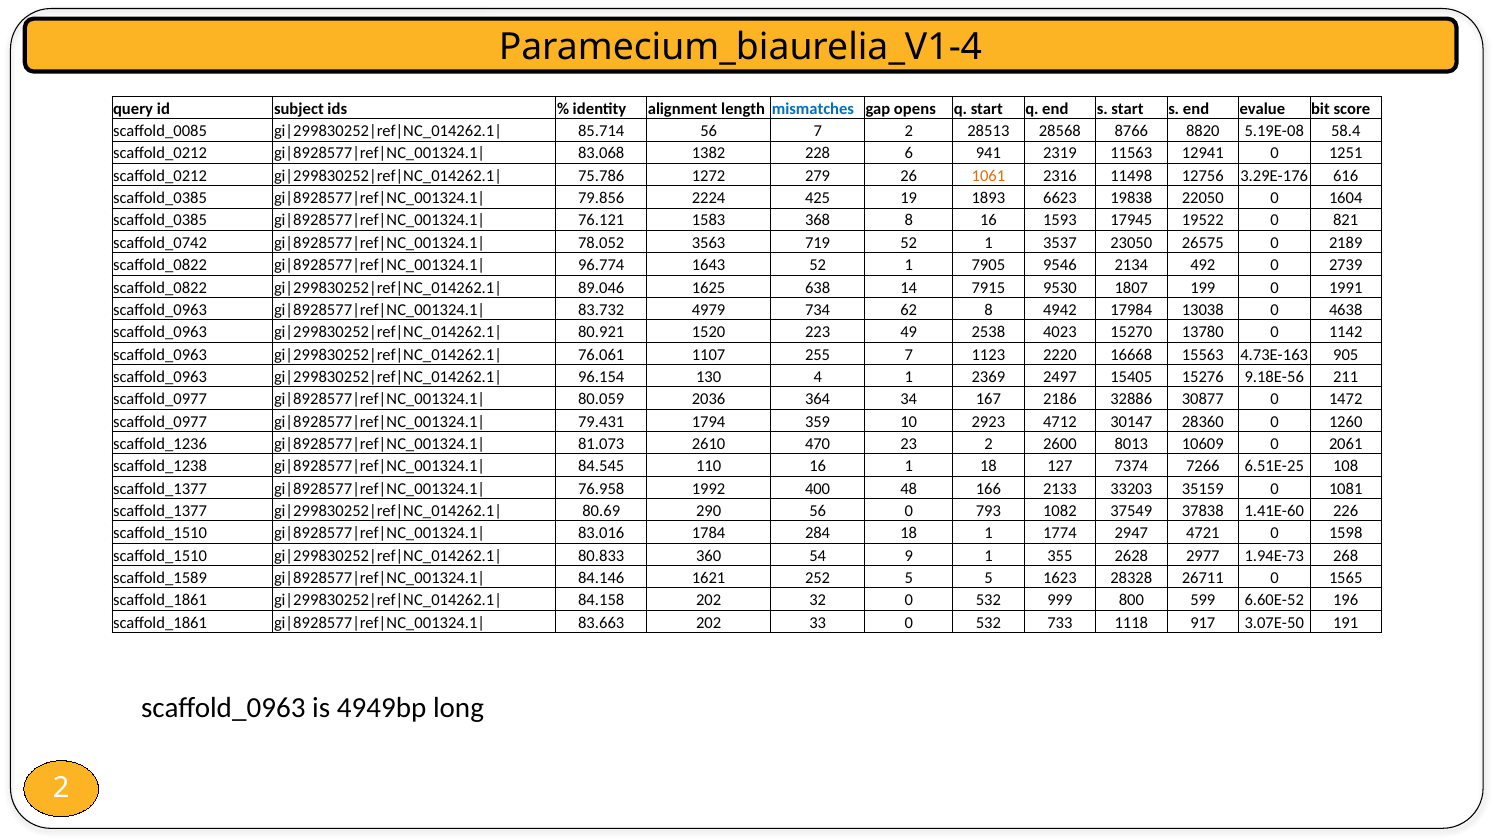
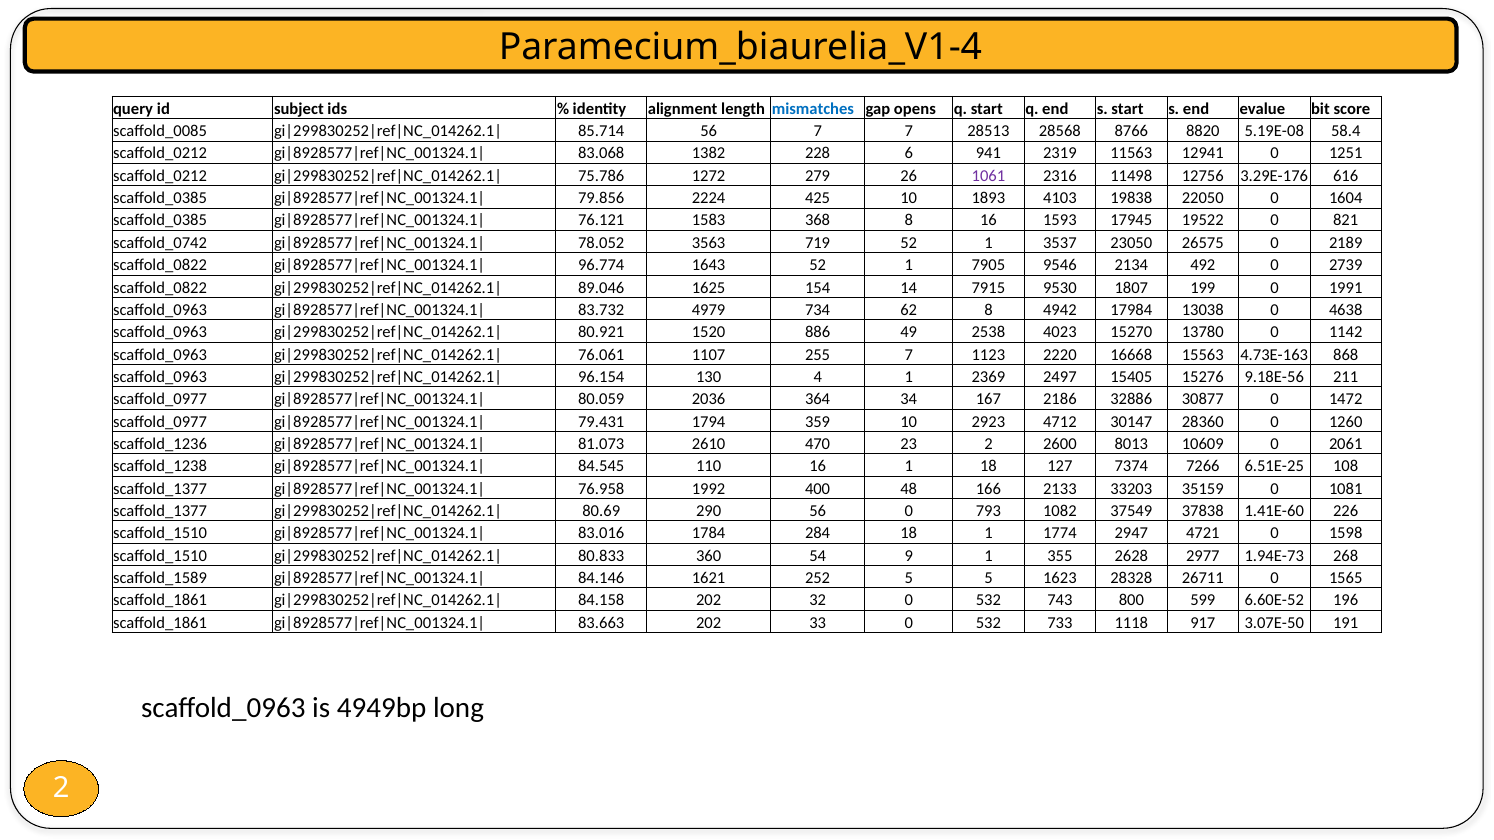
7 2: 2 -> 7 (909, 131)
1061 colour: orange -> purple (988, 176)
425 19: 19 -> 10 (909, 198)
6623: 6623 -> 4103 (1060, 198)
638: 638 -> 154 (818, 288)
223: 223 -> 886 (818, 332)
905: 905 -> 868 (1346, 355)
999: 999 -> 743 (1060, 601)
